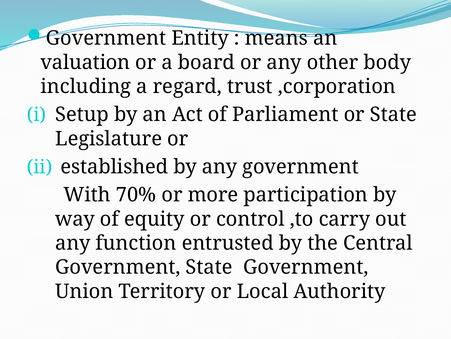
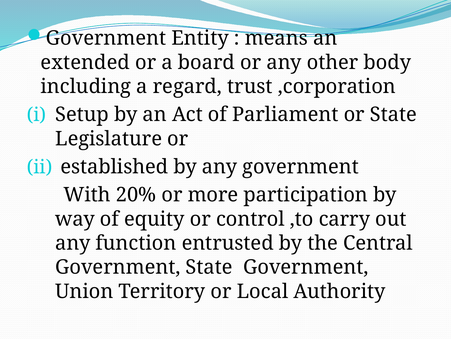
valuation: valuation -> extended (85, 62)
70%: 70% -> 20% (136, 195)
